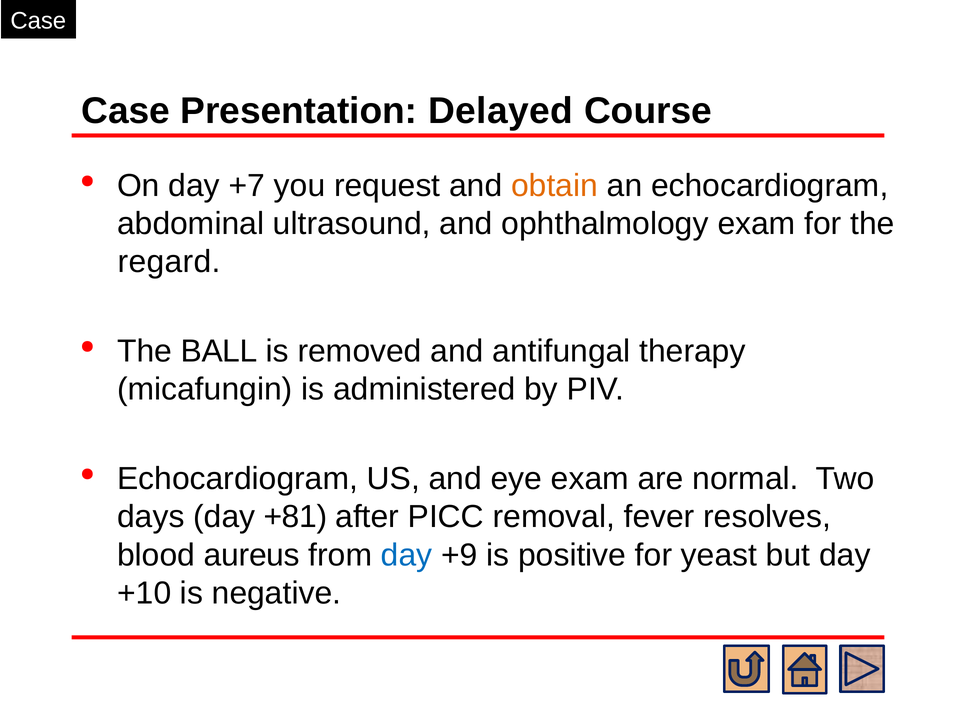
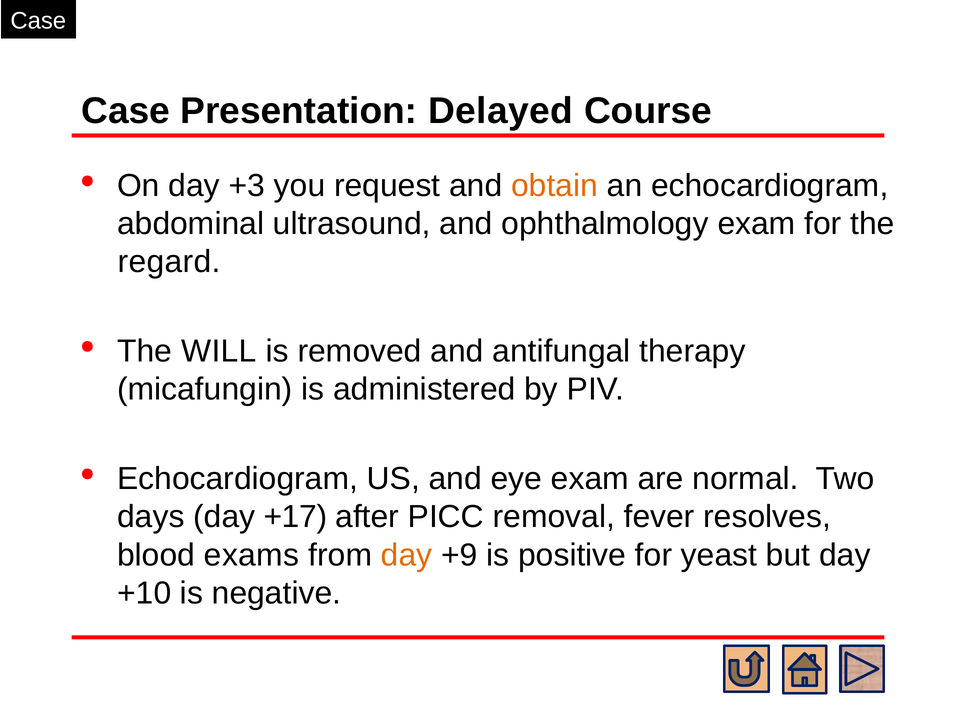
+7: +7 -> +3 (247, 185)
BALL: BALL -> WILL (219, 351)
+81: +81 -> +17 (295, 517)
aureus: aureus -> exams (252, 555)
day colour: blue -> orange (407, 555)
